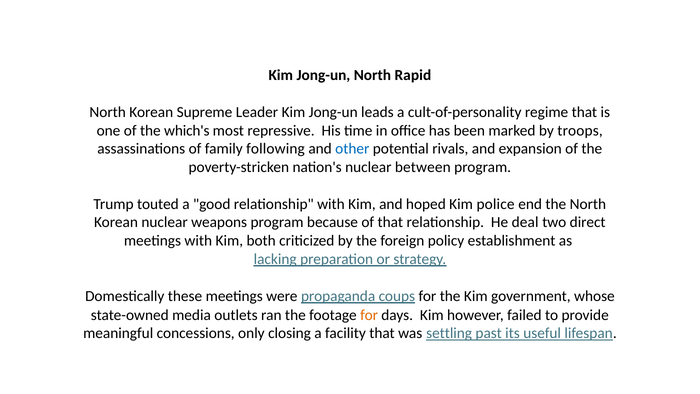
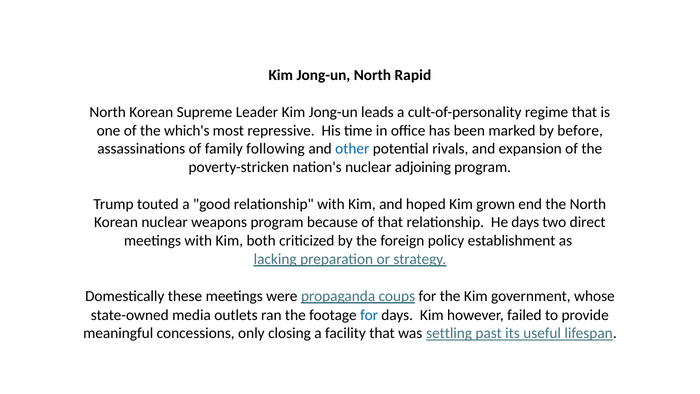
troops: troops -> before (580, 130)
between: between -> adjoining (423, 167)
police: police -> grown (496, 204)
He deal: deal -> days (525, 222)
for colour: orange -> blue (369, 315)
